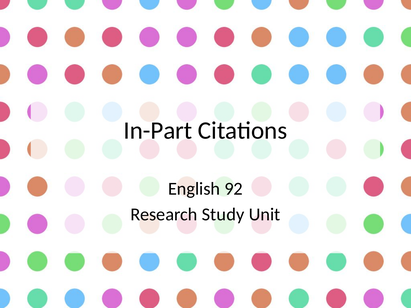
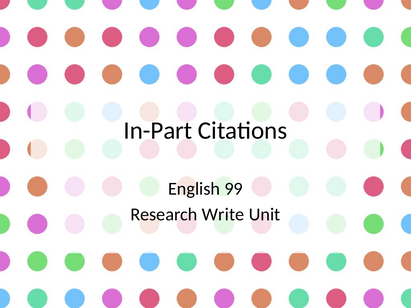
92: 92 -> 99 (234, 189)
Study: Study -> Write (223, 215)
